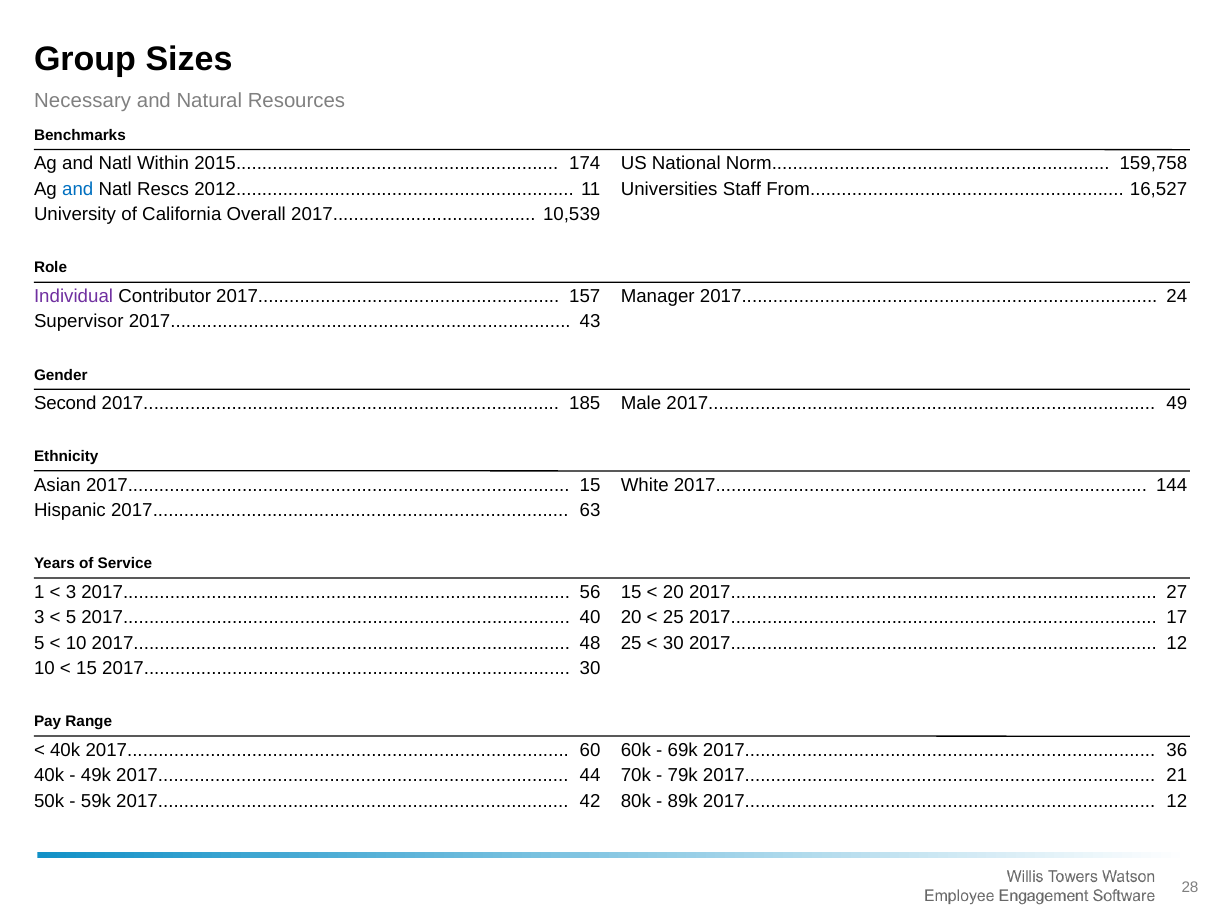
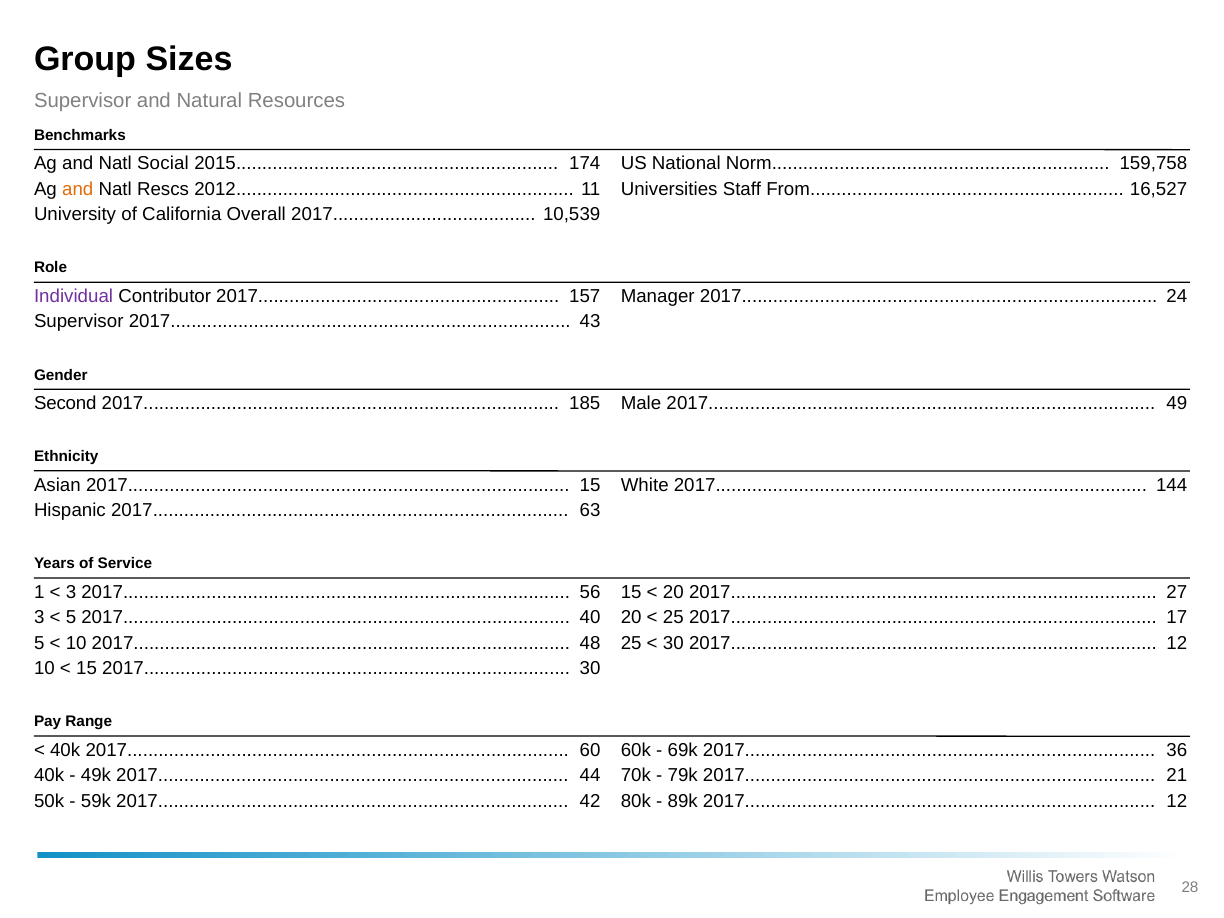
Necessary: Necessary -> Supervisor (83, 101)
Within: Within -> Social (163, 164)
and colour: blue -> orange (78, 189)
